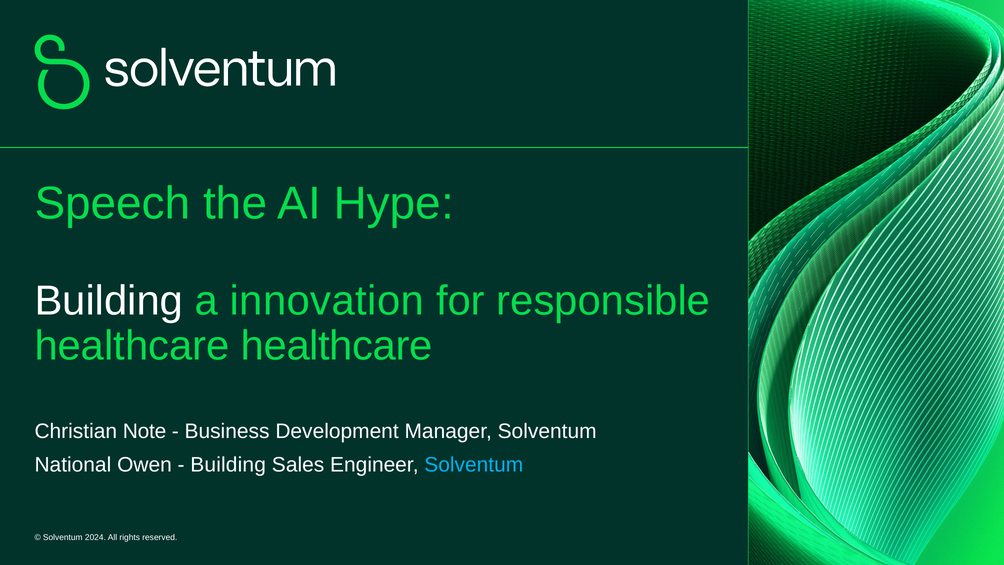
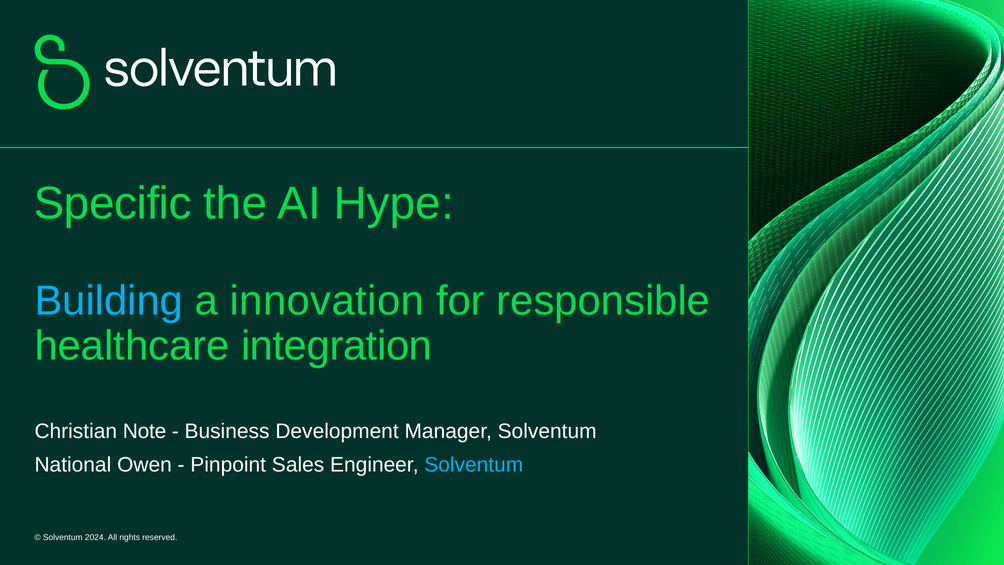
Speech: Speech -> Specific (113, 203)
Building colour: white -> light blue (109, 301)
healthcare healthcare: healthcare -> integration (337, 346)
Building: Building -> Pinpoint (228, 465)
